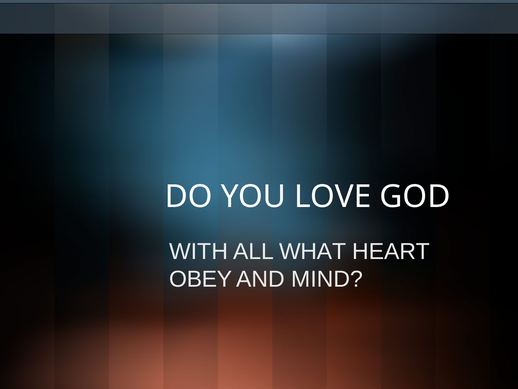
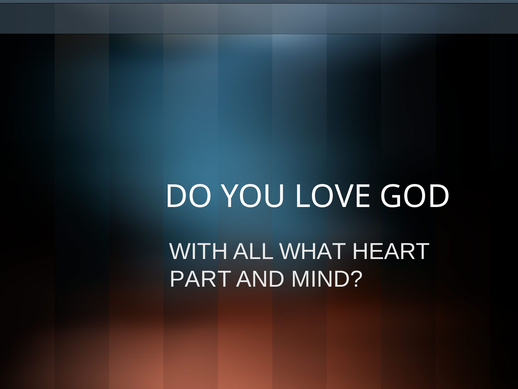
OBEY: OBEY -> PART (200, 279)
